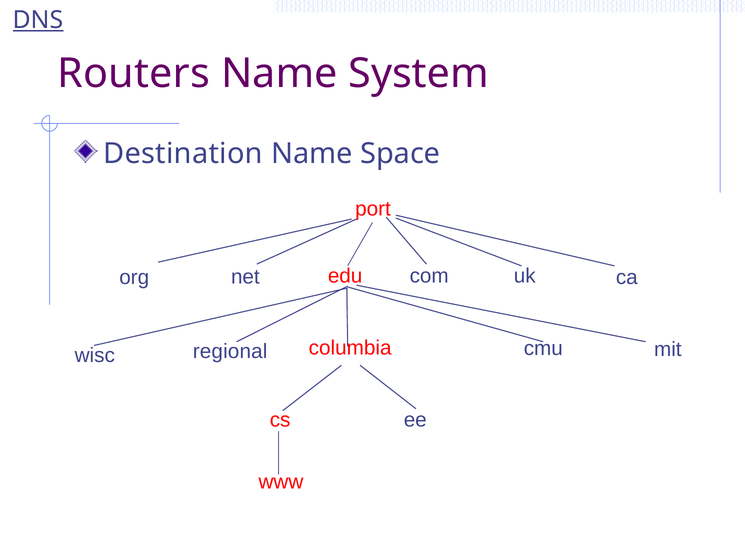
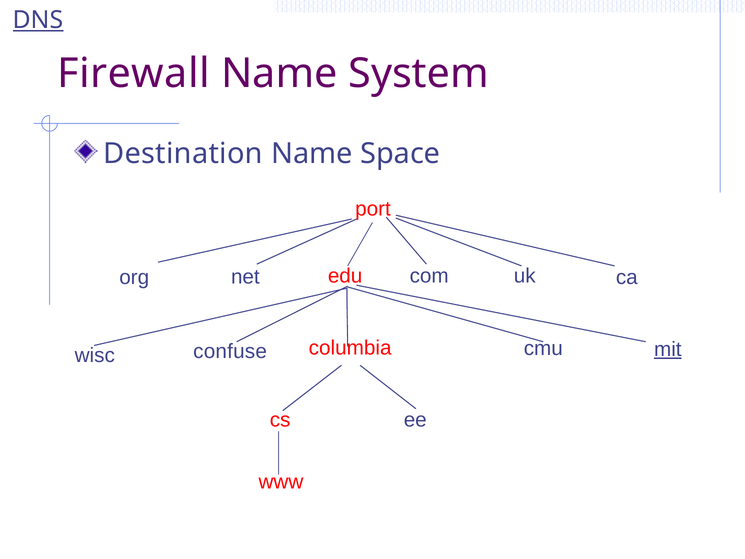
Routers: Routers -> Firewall (134, 74)
regional: regional -> confuse (230, 351)
mit underline: none -> present (668, 349)
